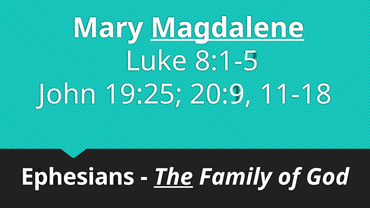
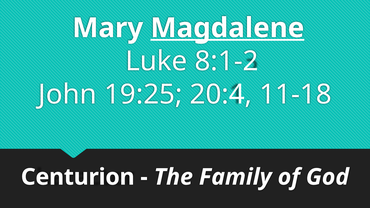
8:1-5: 8:1-5 -> 8:1-2 (227, 61)
20:9: 20:9 -> 20:4 (221, 95)
Ephesians: Ephesians -> Centurion (78, 177)
The underline: present -> none (173, 177)
